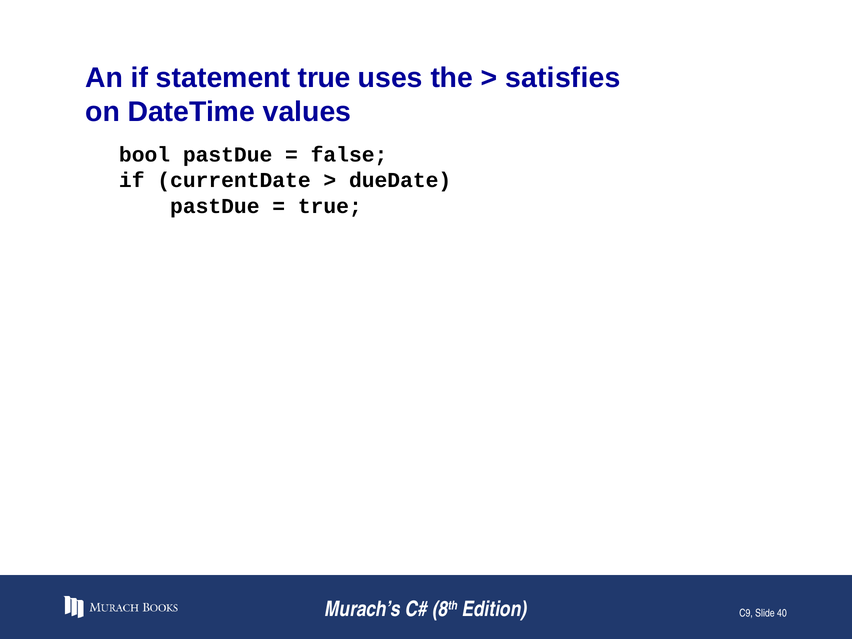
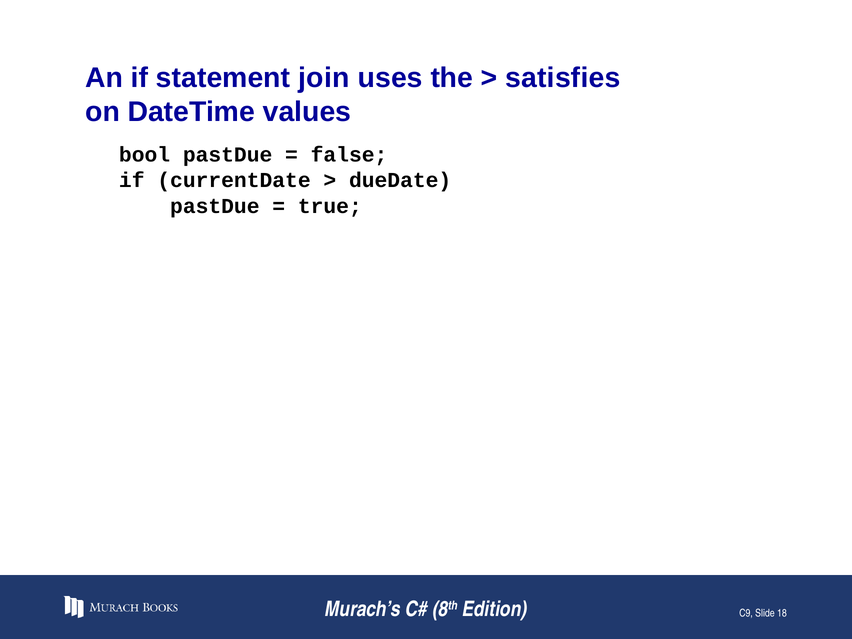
statement true: true -> join (324, 78)
40: 40 -> 18 (782, 613)
